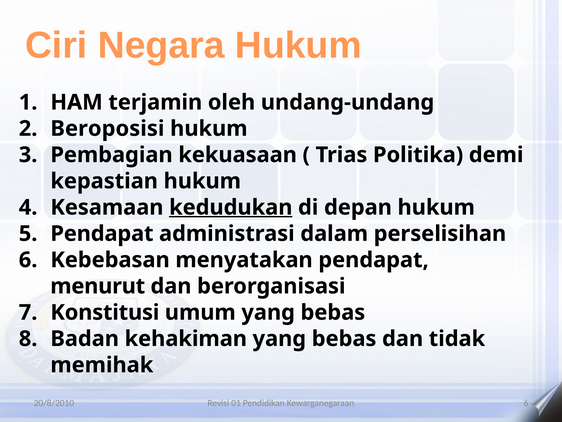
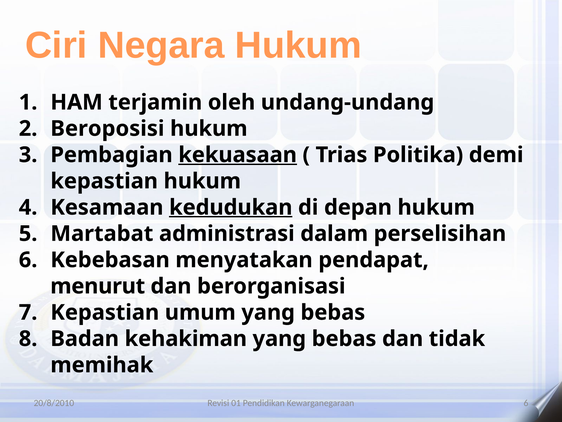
kekuasaan underline: none -> present (238, 155)
Pendapat: Pendapat -> Martabat (102, 233)
Konstitusi: Konstitusi -> Kepastian (105, 312)
